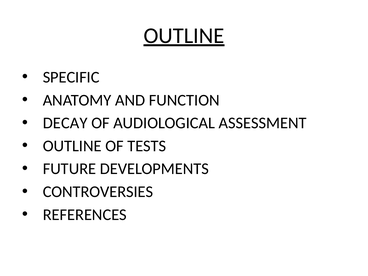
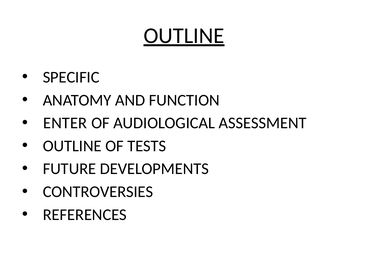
DECAY: DECAY -> ENTER (65, 123)
